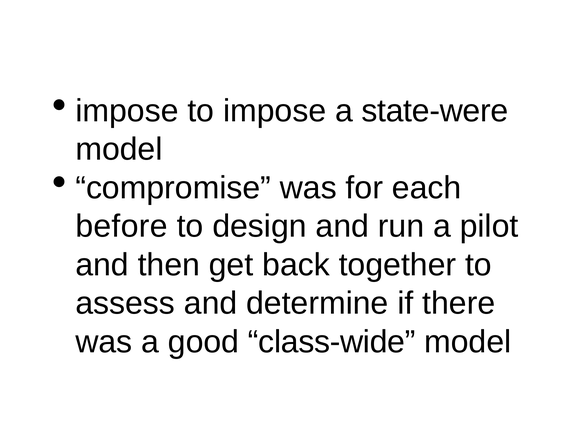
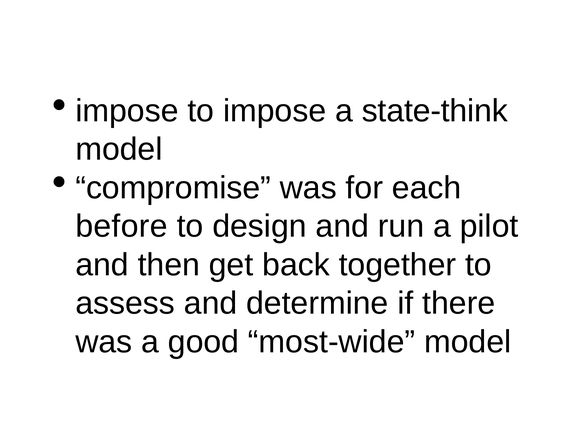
state-were: state-were -> state-think (435, 111)
class-wide: class-wide -> most-wide (332, 342)
